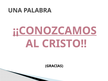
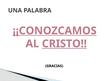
CRISTO underline: none -> present (64, 44)
